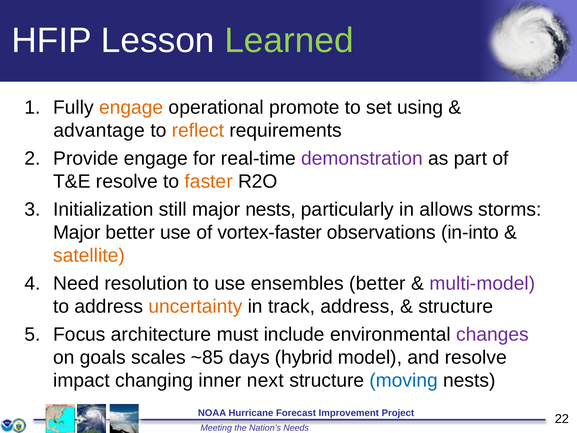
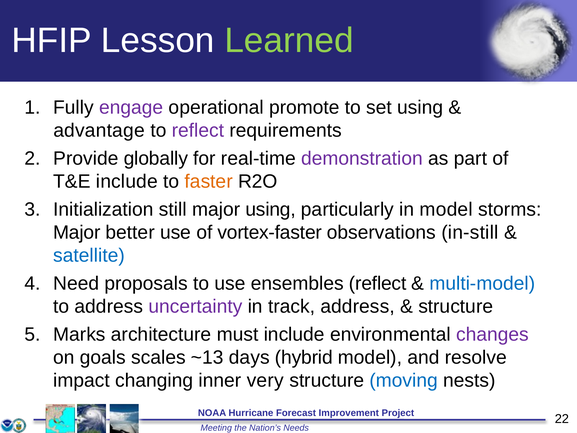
engage colour: orange -> purple (131, 107)
reflect colour: orange -> purple (198, 130)
Provide engage: engage -> globally (156, 158)
T&E resolve: resolve -> include (127, 181)
major nests: nests -> using (271, 209)
in allows: allows -> model (446, 209)
in-into: in-into -> in-still (470, 232)
satellite colour: orange -> blue (89, 255)
resolution: resolution -> proposals (146, 283)
ensembles better: better -> reflect (378, 283)
multi-model colour: purple -> blue (482, 283)
uncertainty colour: orange -> purple (195, 306)
Focus: Focus -> Marks (79, 334)
~85: ~85 -> ~13 (207, 357)
next: next -> very (265, 380)
